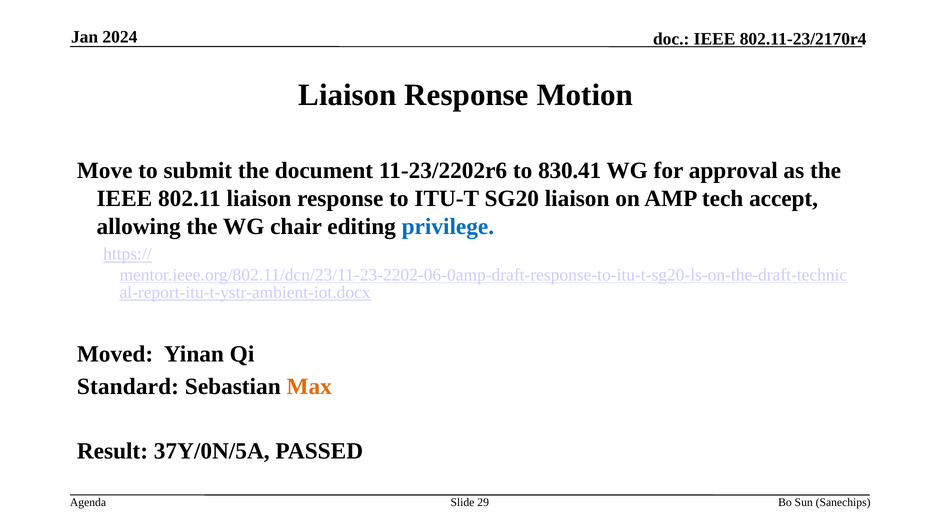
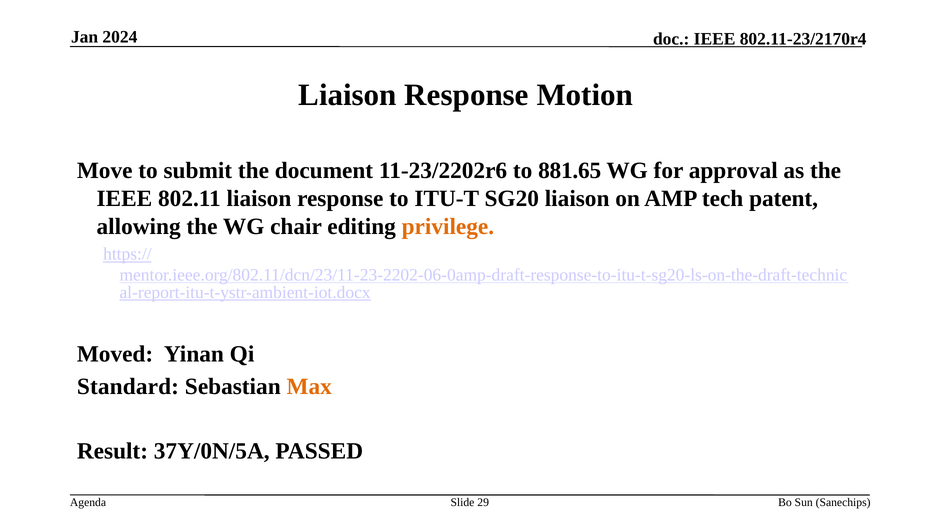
830.41: 830.41 -> 881.65 (570, 171)
accept: accept -> patent (784, 199)
privilege colour: blue -> orange (448, 226)
